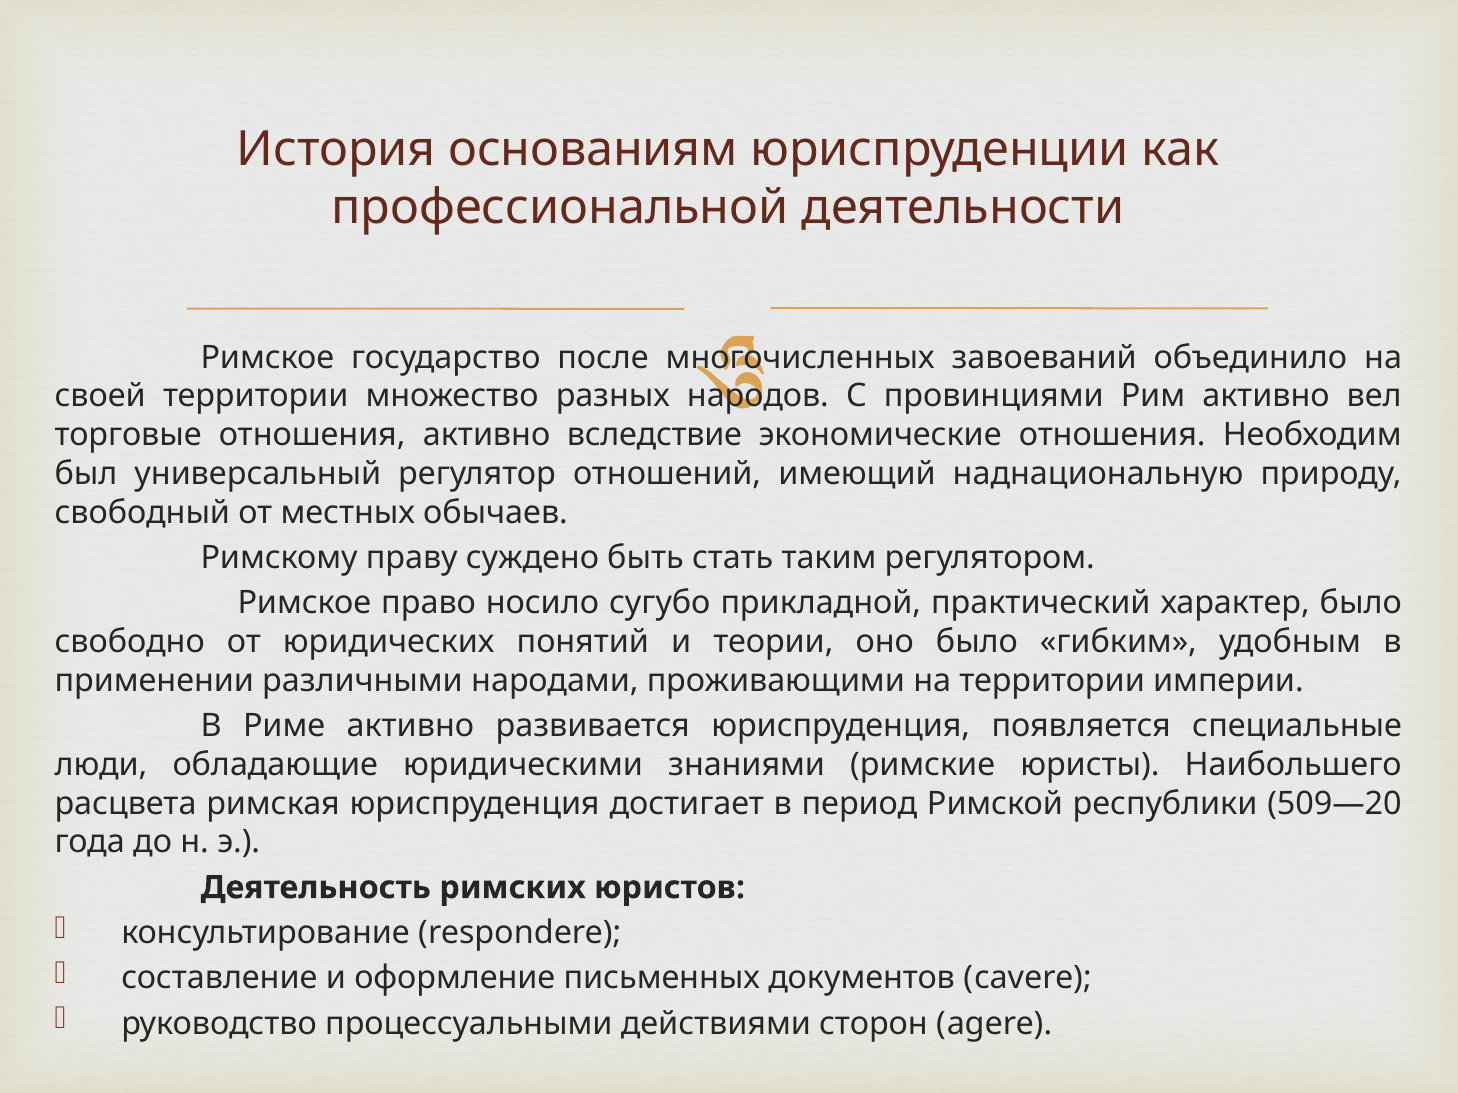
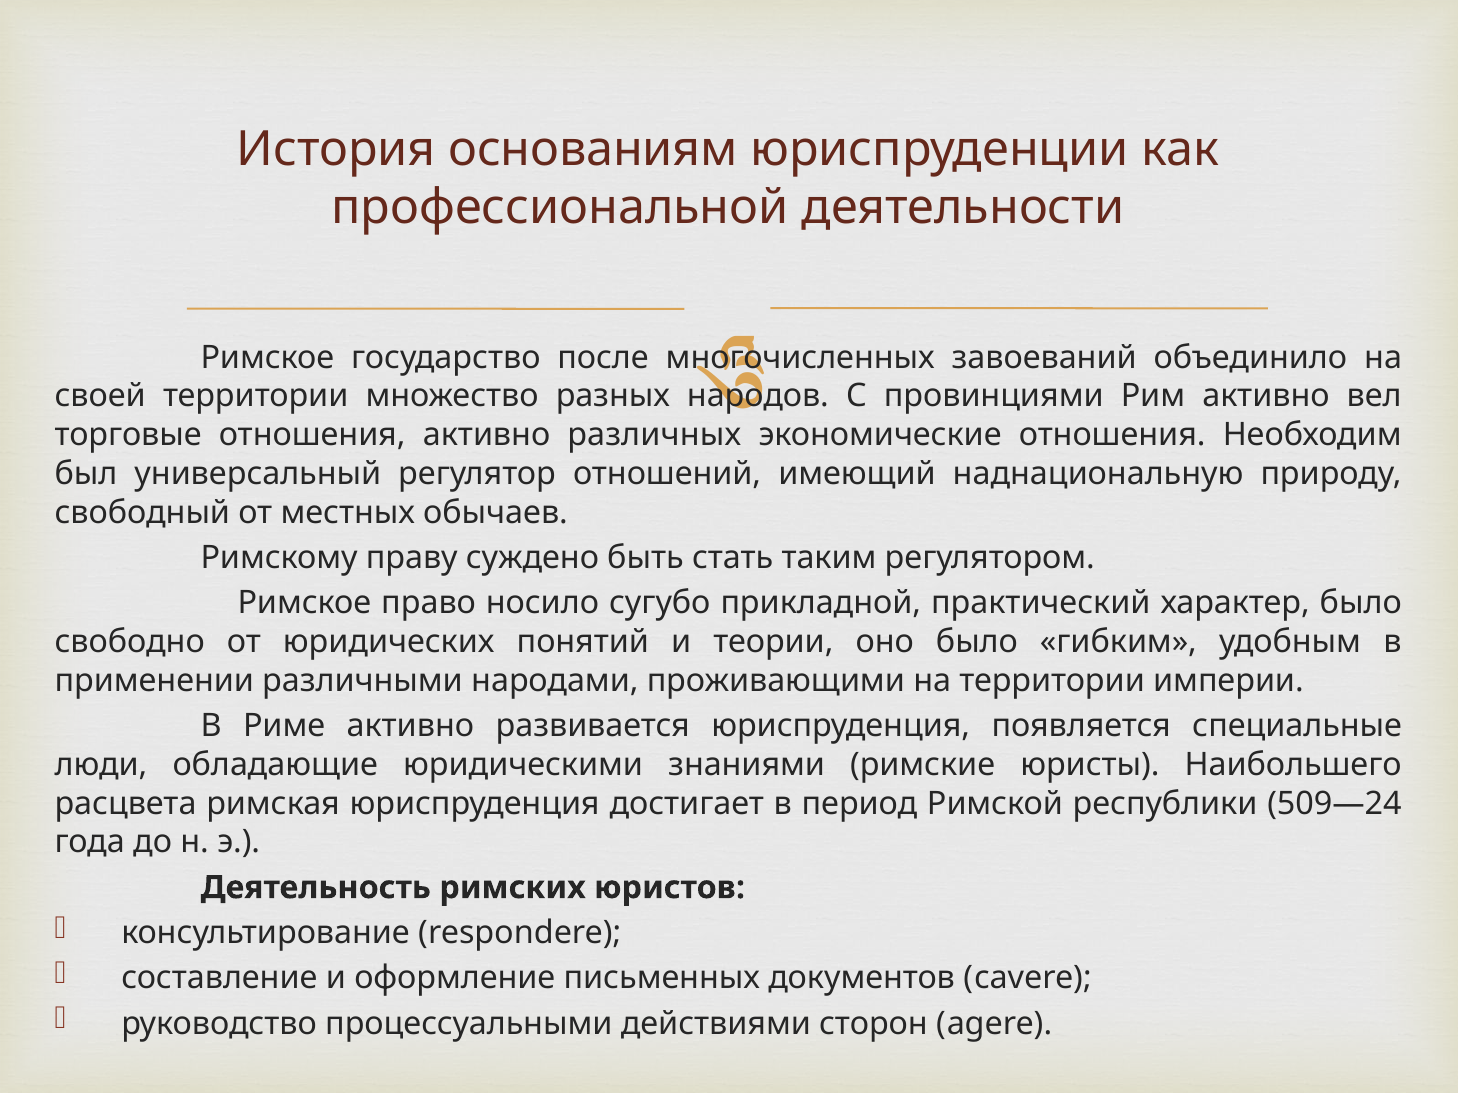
вследствие: вследствие -> различных (654, 435)
509—20: 509—20 -> 509—24 (1334, 804)
